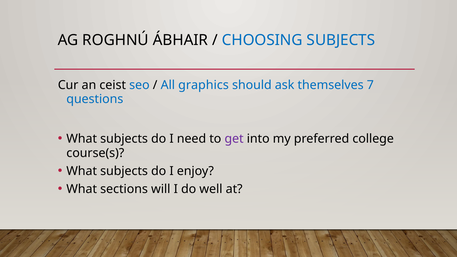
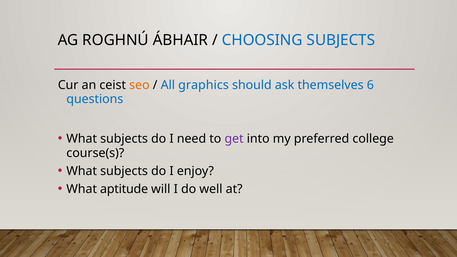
seo colour: blue -> orange (139, 85)
7: 7 -> 6 (370, 85)
sections: sections -> aptitude (124, 189)
